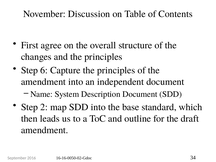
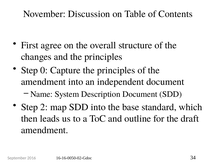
6: 6 -> 0 (44, 70)
